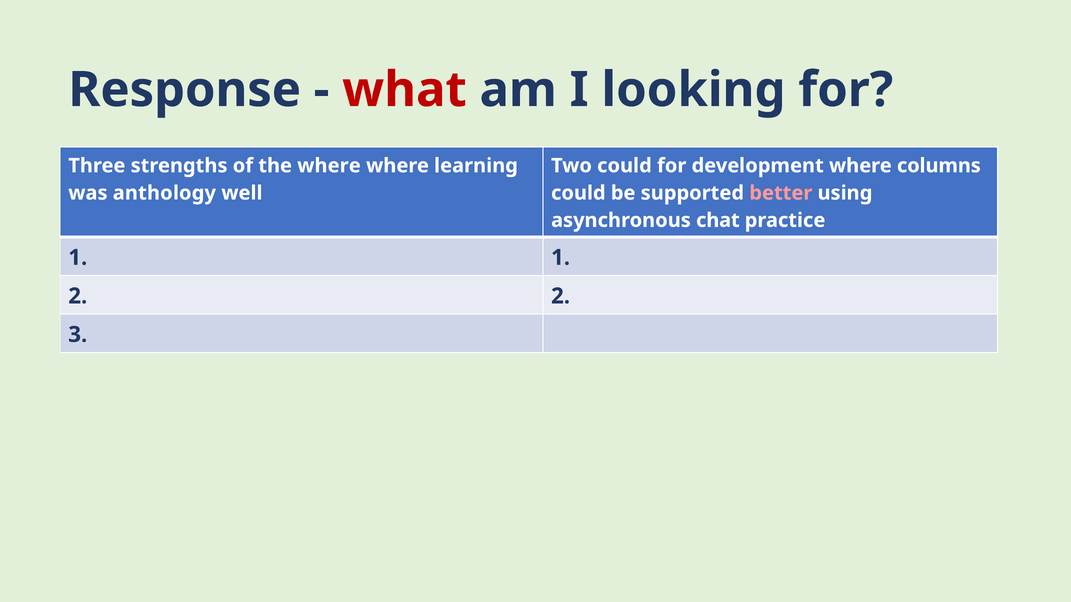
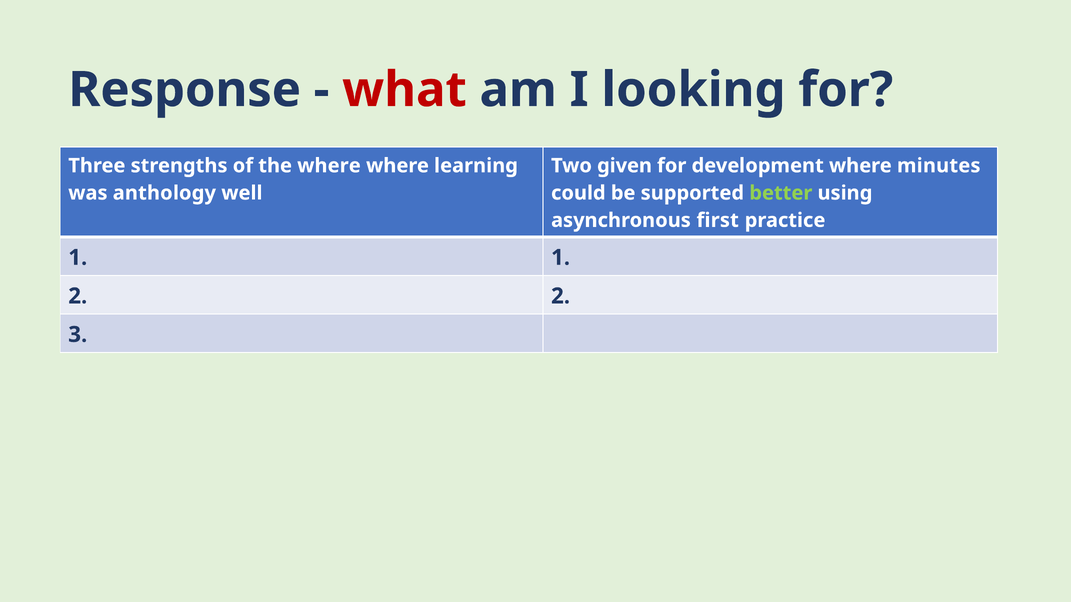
Two could: could -> given (625, 166)
columns: columns -> minutes (939, 166)
better colour: pink -> light green (781, 193)
chat: chat -> first (718, 220)
